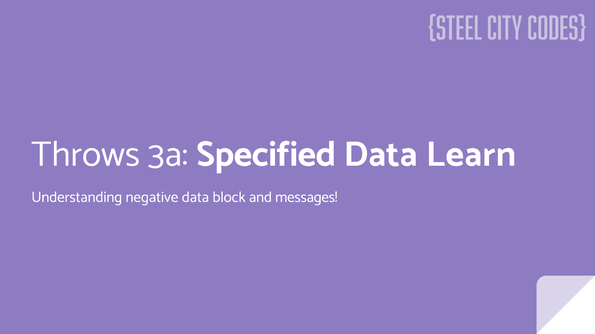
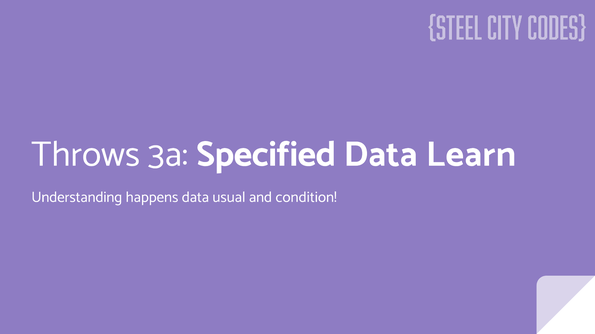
negative: negative -> happens (152, 197)
block: block -> usual (229, 197)
messages: messages -> condition (306, 197)
